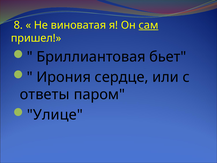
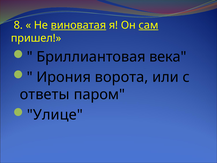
виноватая underline: none -> present (78, 25)
бьет: бьет -> века (168, 57)
сердце: сердце -> ворота (122, 77)
